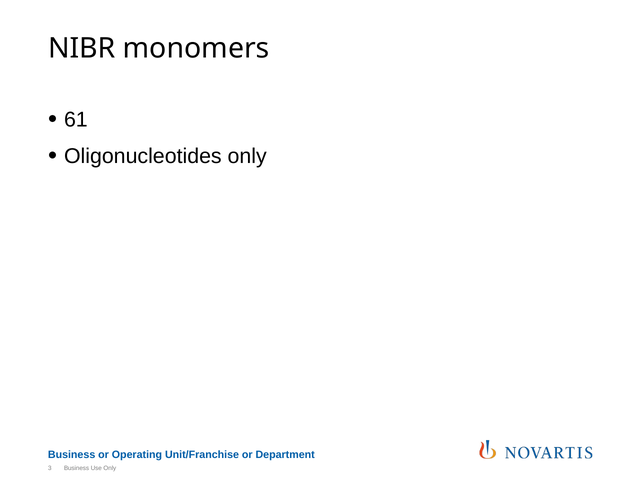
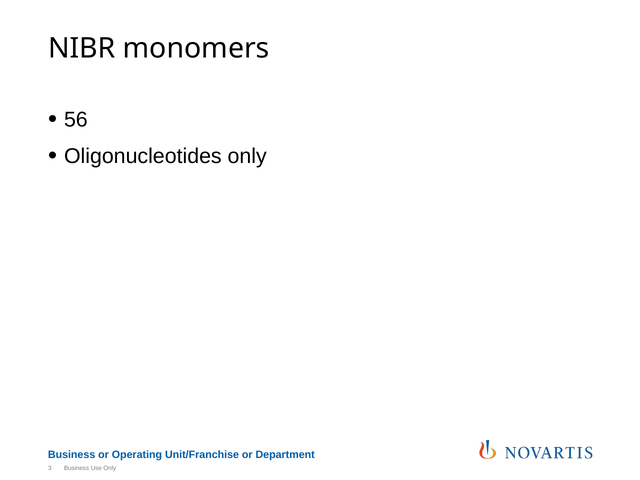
61: 61 -> 56 (76, 120)
